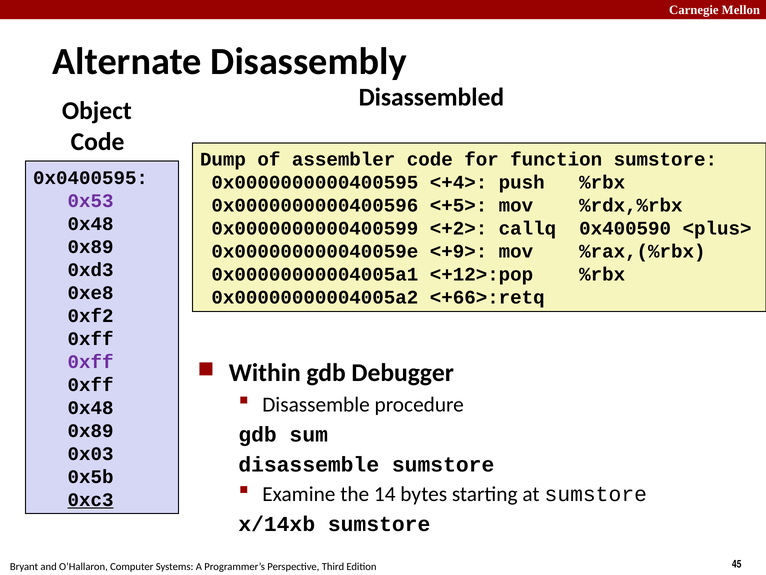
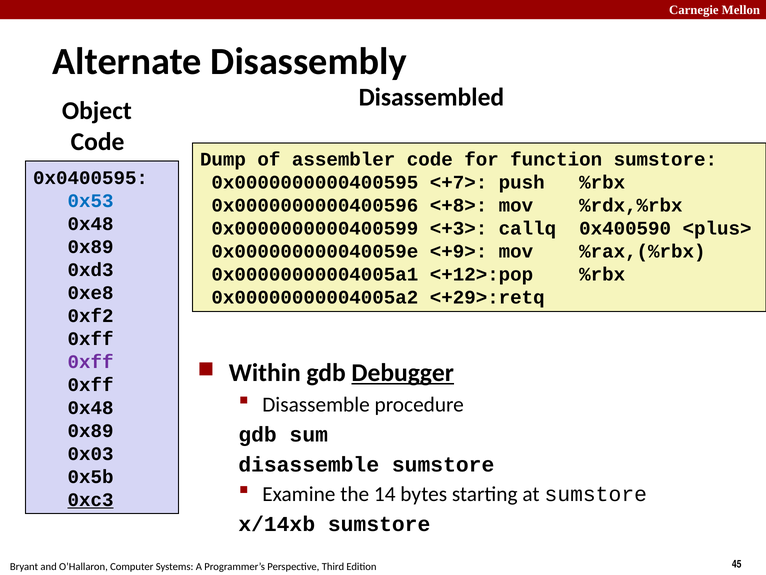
<+4>: <+4> -> <+7> (459, 182)
0x53 colour: purple -> blue (91, 201)
<+5>: <+5> -> <+8> (459, 205)
<+2>: <+2> -> <+3> (459, 228)
<+66>:retq: <+66>:retq -> <+29>:retq (487, 297)
Debugger underline: none -> present (403, 372)
